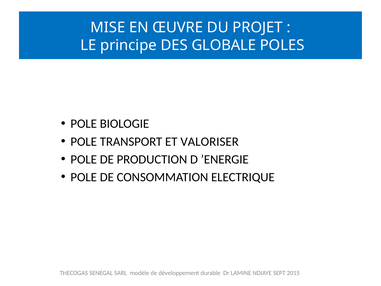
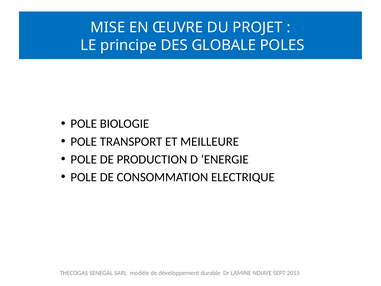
VALORISER: VALORISER -> MEILLEURE (210, 141)
